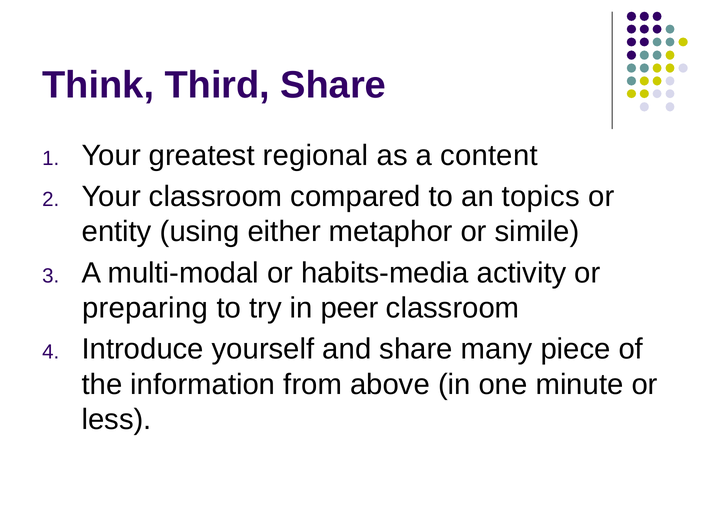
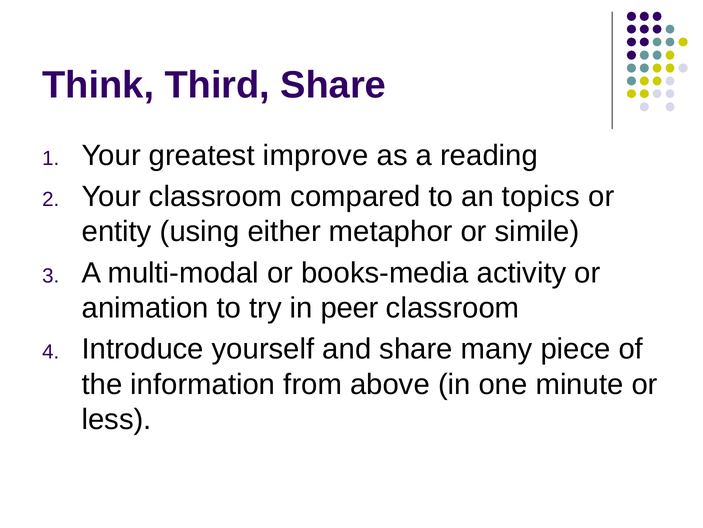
regional: regional -> improve (316, 155)
content: content -> reading (489, 155)
habits-media: habits-media -> books-media (385, 273)
preparing: preparing -> animation (145, 308)
